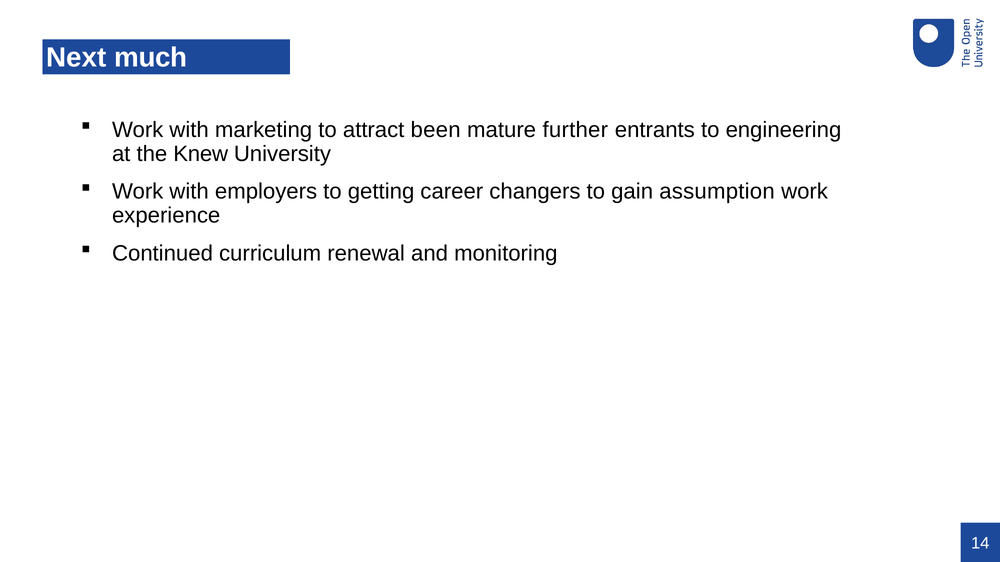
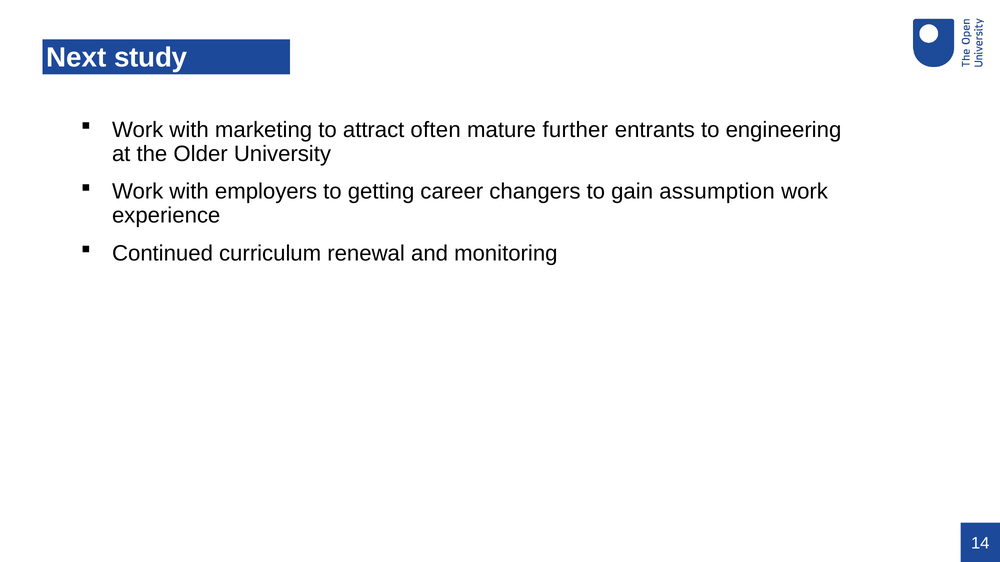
much: much -> study (151, 58)
been: been -> often (436, 130)
Knew: Knew -> Older (201, 154)
